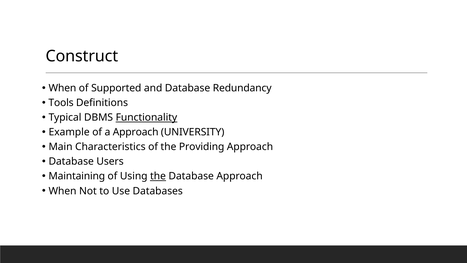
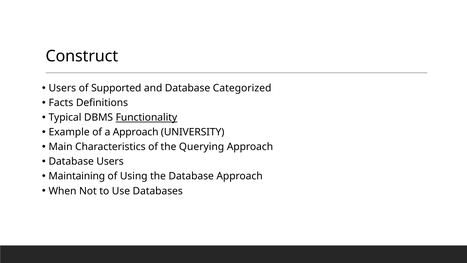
When: When -> Users (62, 88)
Redundancy: Redundancy -> Categorized (242, 88)
Tools: Tools -> Facts (61, 103)
Providing: Providing -> Querying (202, 147)
the underline: present -> none (158, 176)
